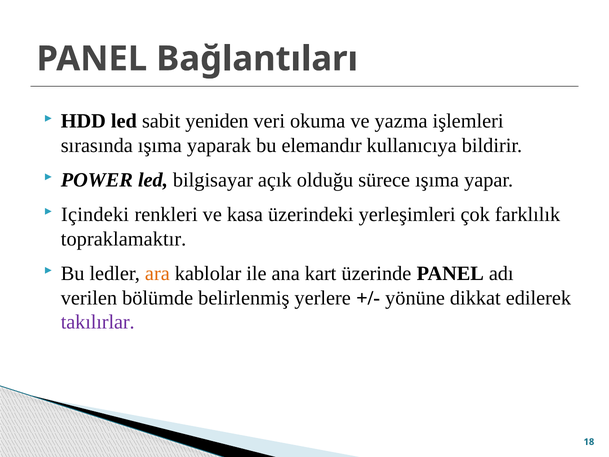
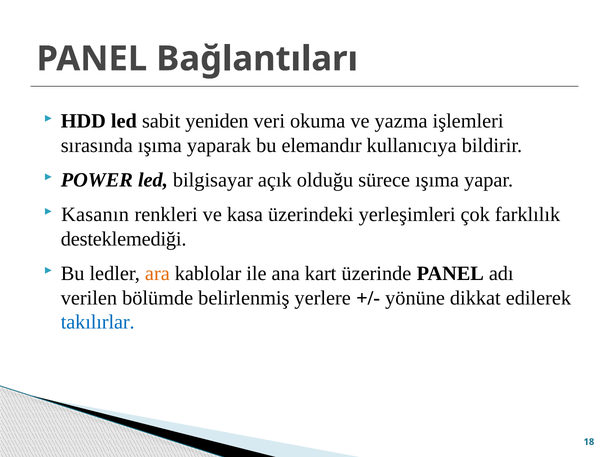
Içindeki: Içindeki -> Kasanın (95, 215)
topraklamaktır: topraklamaktır -> desteklemediği (124, 239)
takılırlar colour: purple -> blue (98, 322)
